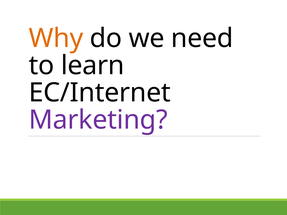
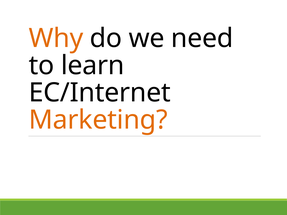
Marketing colour: purple -> orange (98, 120)
